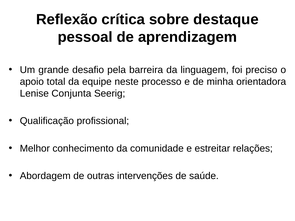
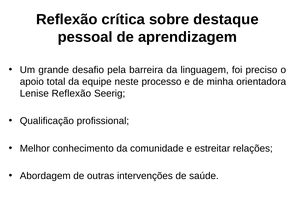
Lenise Conjunta: Conjunta -> Reflexão (71, 94)
